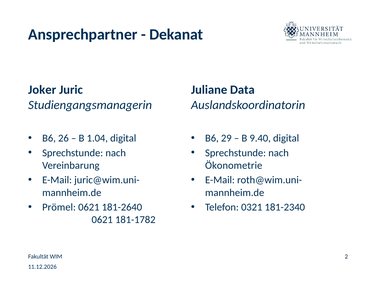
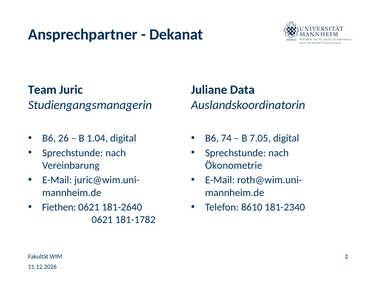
Joker: Joker -> Team (42, 90)
29: 29 -> 74 (226, 138)
9.40: 9.40 -> 7.05 (260, 138)
Prömel: Prömel -> Fiethen (59, 207)
0321: 0321 -> 8610 (252, 207)
